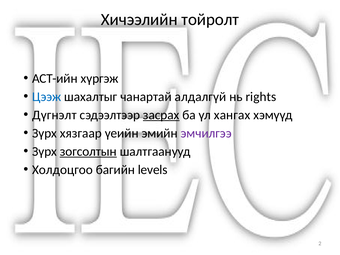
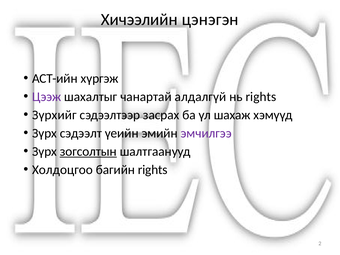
тойролт: тойролт -> цэнэгэн (210, 20)
Цээж colour: blue -> purple (47, 97)
Дүгнэлт: Дүгнэлт -> Зүрхийг (54, 115)
засрах underline: present -> none (161, 115)
хангах: хангах -> шахаж (232, 115)
хязгаар: хязгаар -> сэдээлт (81, 133)
багийн levels: levels -> rights (153, 170)
